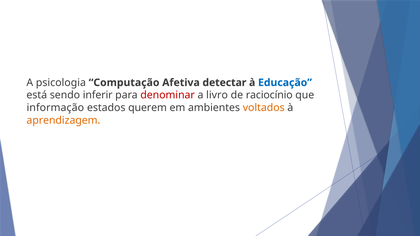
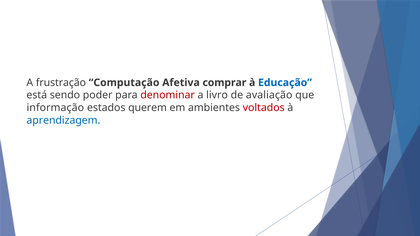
psicologia: psicologia -> frustração (61, 83)
detectar: detectar -> comprar (224, 83)
inferir: inferir -> poder (98, 95)
raciocínio: raciocínio -> avaliação (269, 95)
voltados colour: orange -> red (264, 108)
aprendizagem colour: orange -> blue (63, 120)
